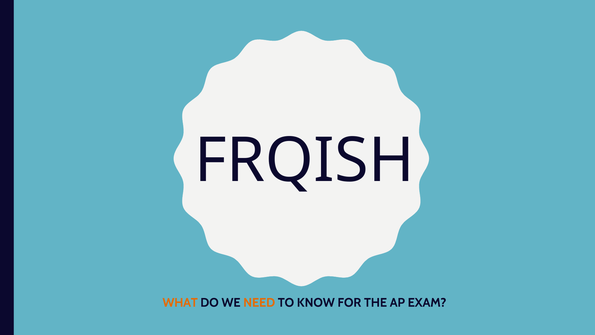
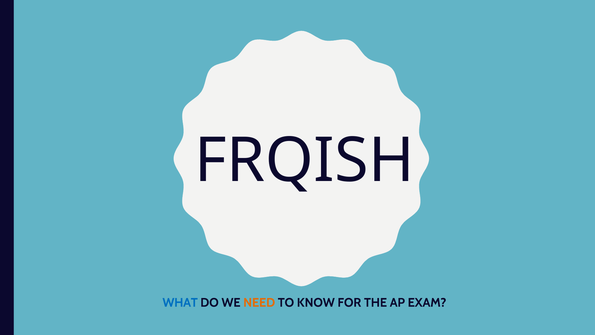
WHAT colour: orange -> blue (180, 302)
